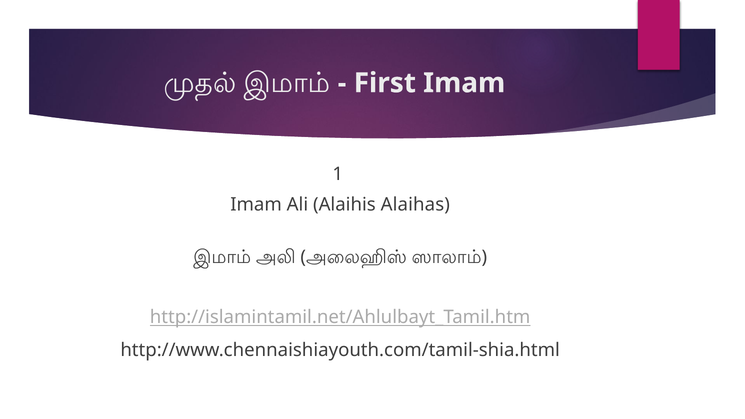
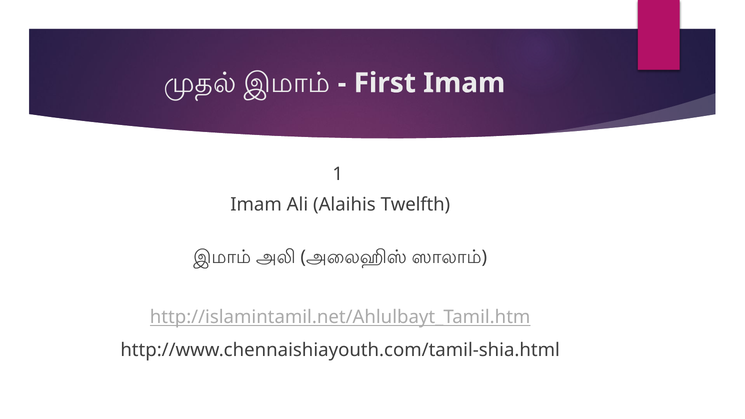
Alaihas: Alaihas -> Twelfth (415, 204)
